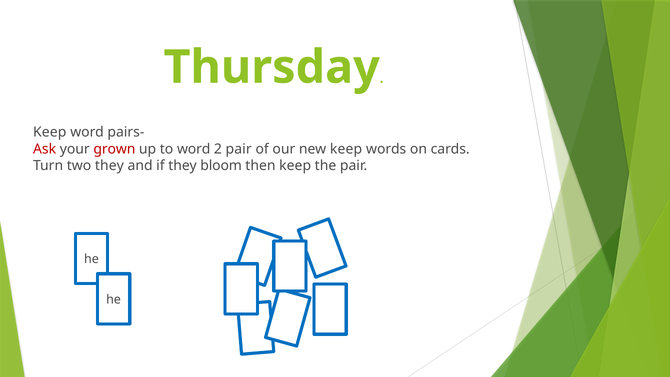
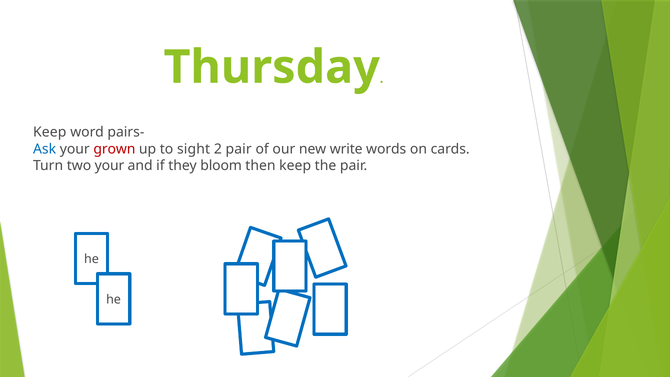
Ask colour: red -> blue (45, 149)
to word: word -> sight (194, 149)
new keep: keep -> write (346, 149)
two they: they -> your (110, 166)
